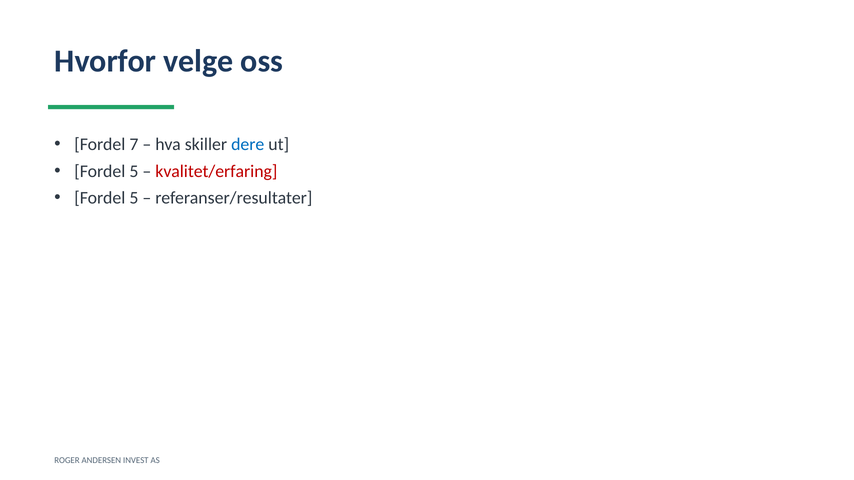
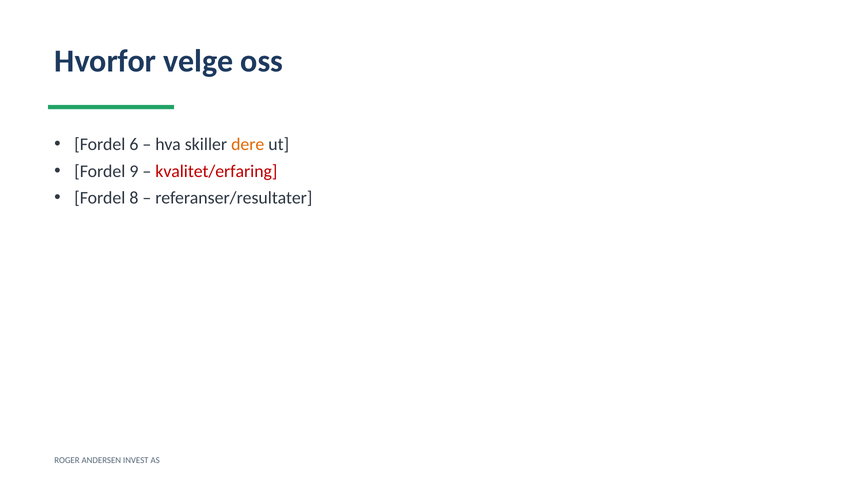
7: 7 -> 6 (134, 145)
dere colour: blue -> orange (248, 145)
5: 5 -> 9 (134, 171)
5: 5 -> 8 (134, 198)
